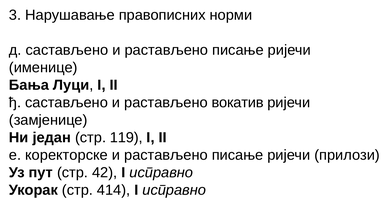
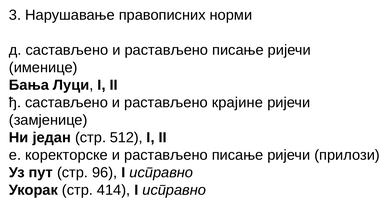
вокатив: вокатив -> крајине (237, 103)
119: 119 -> 512 (126, 138)
42: 42 -> 96 (105, 173)
